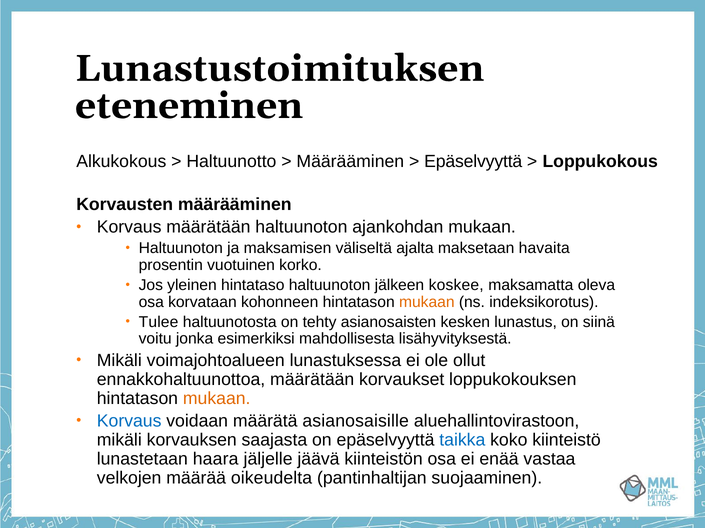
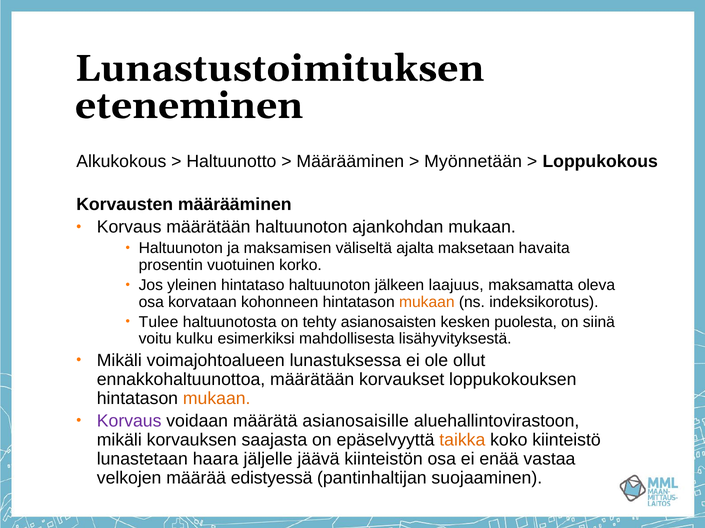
Epäselvyyttä: Epäselvyyttä -> Myönnetään (473, 162)
koskee: koskee -> laajuus (456, 285)
lunastus: lunastus -> puolesta (526, 322)
jonka: jonka -> kulku (194, 339)
Korvaus colour: blue -> purple (129, 421)
taikka colour: blue -> orange (462, 440)
oikeudelta: oikeudelta -> edistyessä (272, 478)
